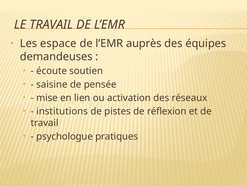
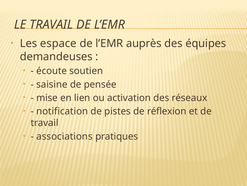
institutions: institutions -> notification (62, 111)
psychologue: psychologue -> associations (64, 136)
